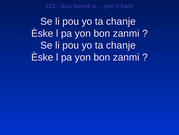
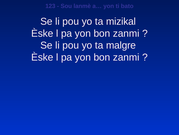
chanje: chanje -> mizikal (121, 21)
chanje: chanje -> malgre (121, 45)
